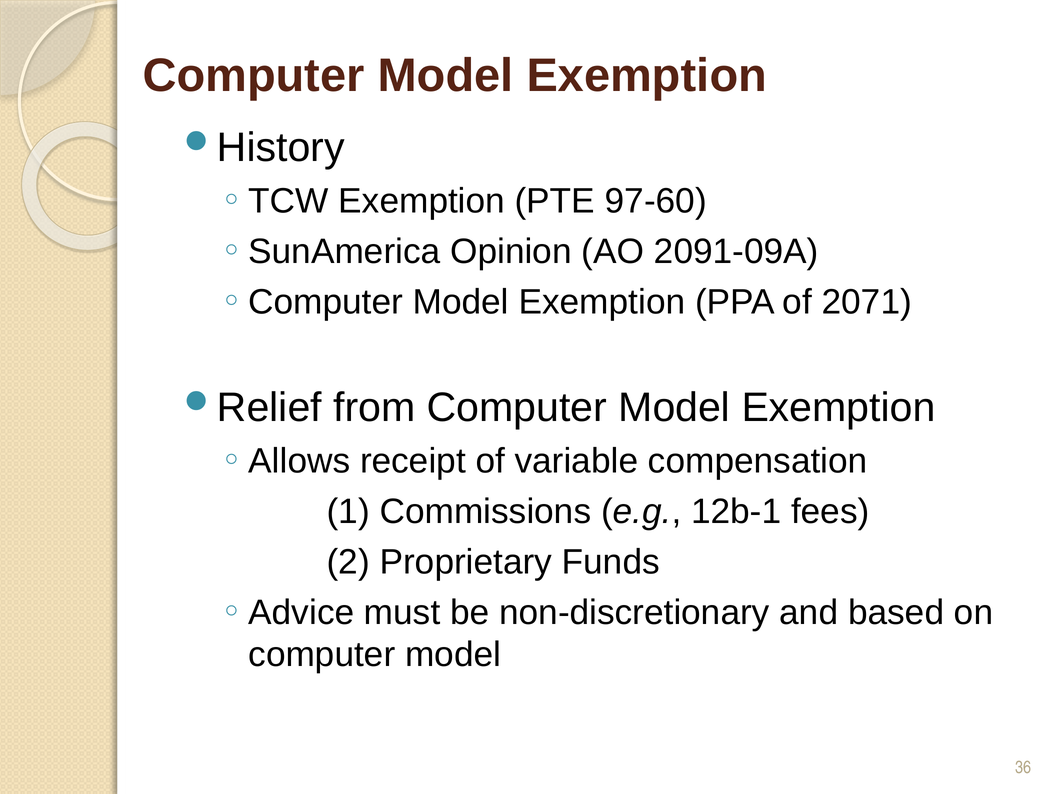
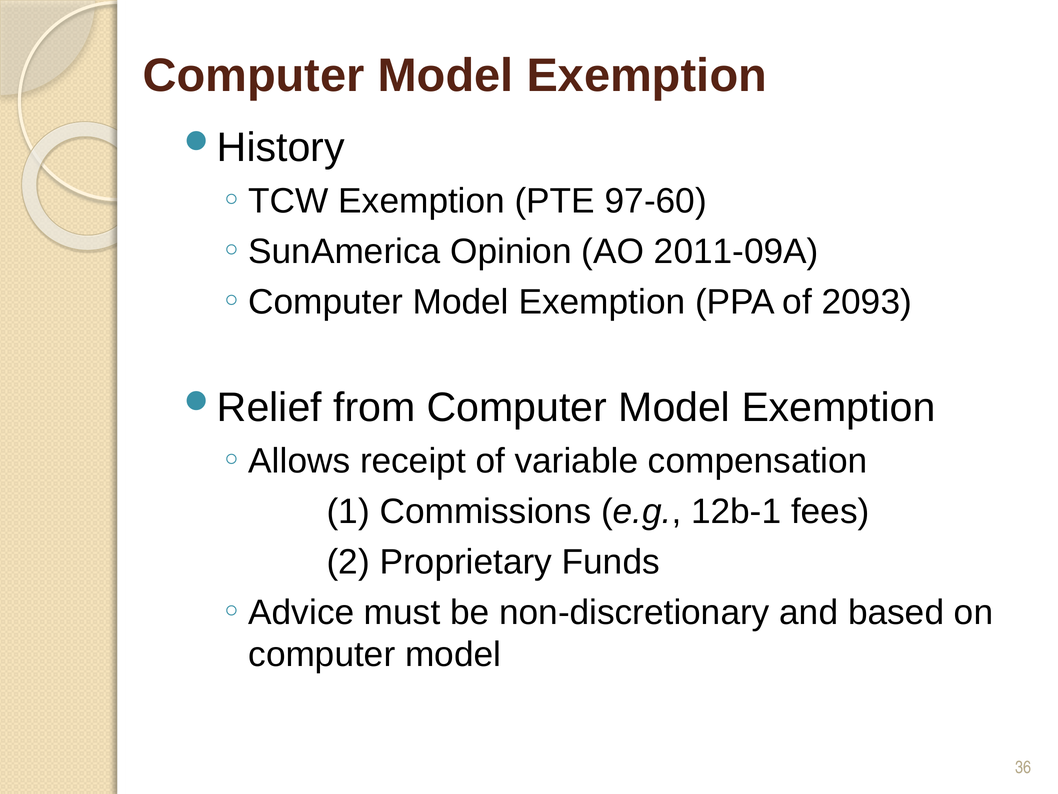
2091-09A: 2091-09A -> 2011-09A (736, 251)
2071: 2071 -> 2093 (867, 302)
